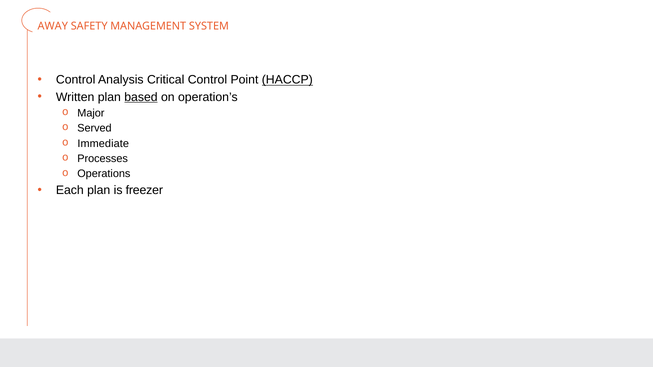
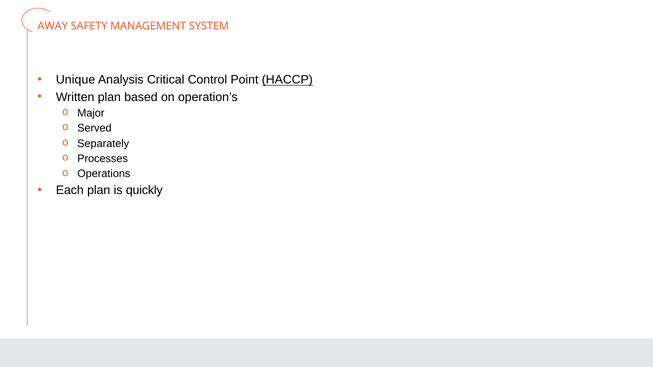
Control: Control -> Unique (76, 80)
based underline: present -> none (141, 97)
Immediate: Immediate -> Separately (103, 144)
freezer: freezer -> quickly (144, 190)
